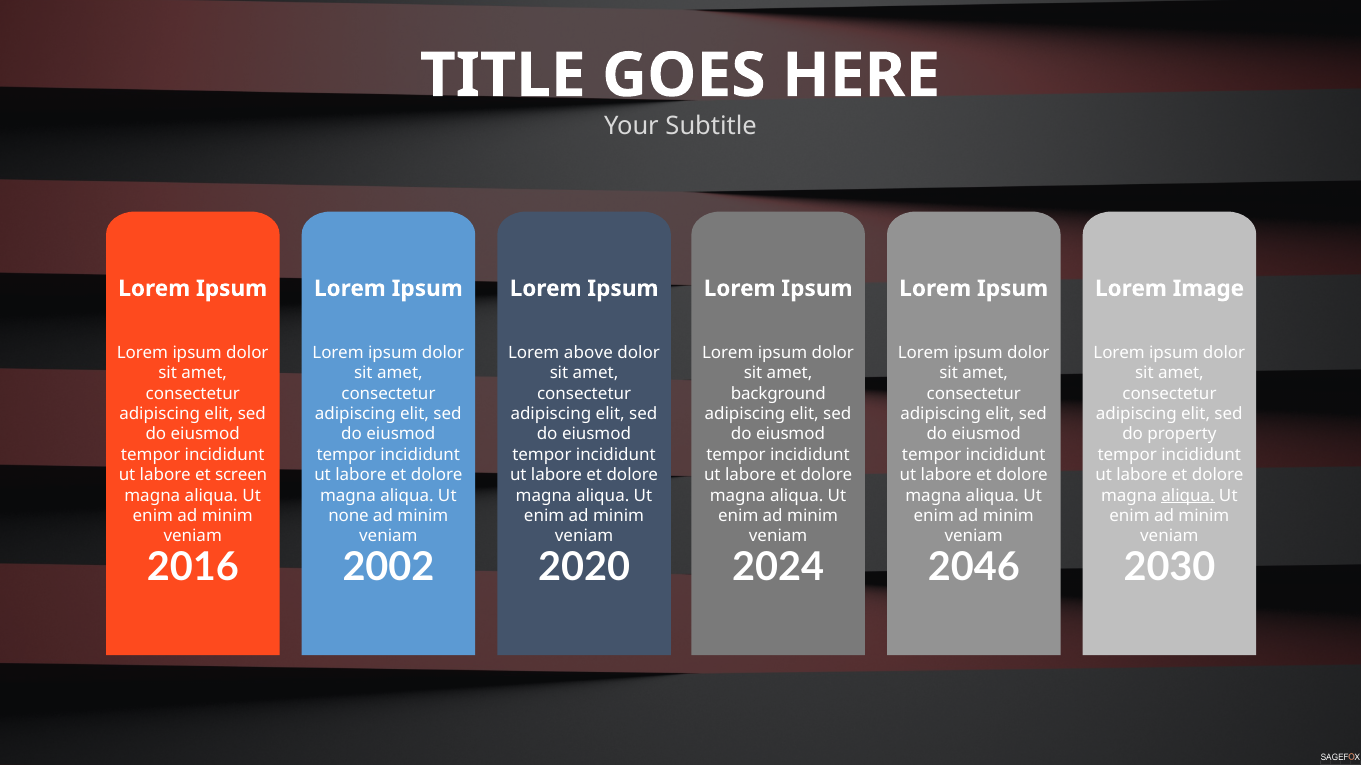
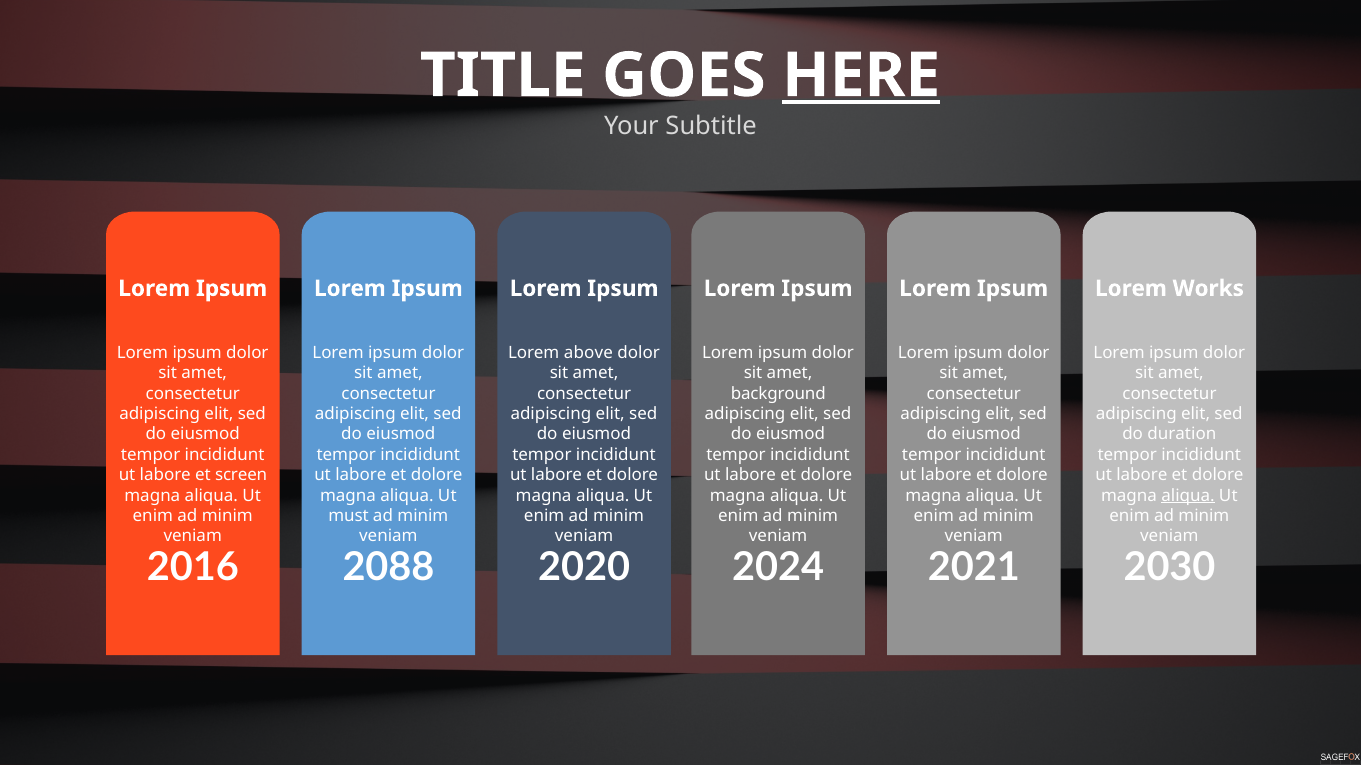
HERE underline: none -> present (861, 76)
Image: Image -> Works (1208, 289)
property: property -> duration (1182, 435)
none: none -> must (349, 516)
2002: 2002 -> 2088 (389, 567)
2046: 2046 -> 2021 (974, 567)
